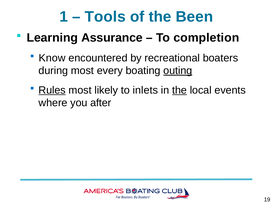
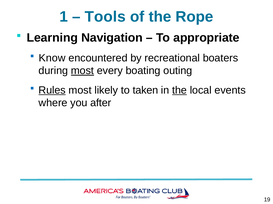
Been: Been -> Rope (194, 17)
Assurance: Assurance -> Navigation (112, 38)
completion: completion -> appropriate (206, 38)
most underline: none -> present (82, 71)
outing underline: present -> none (178, 71)
inlets: inlets -> taken (145, 90)
